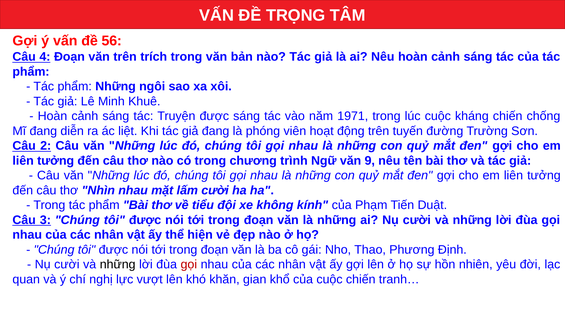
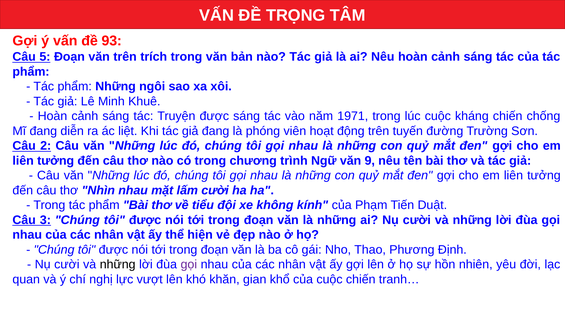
56: 56 -> 93 (112, 41)
4: 4 -> 5 (45, 57)
gọi colour: red -> purple (189, 264)
